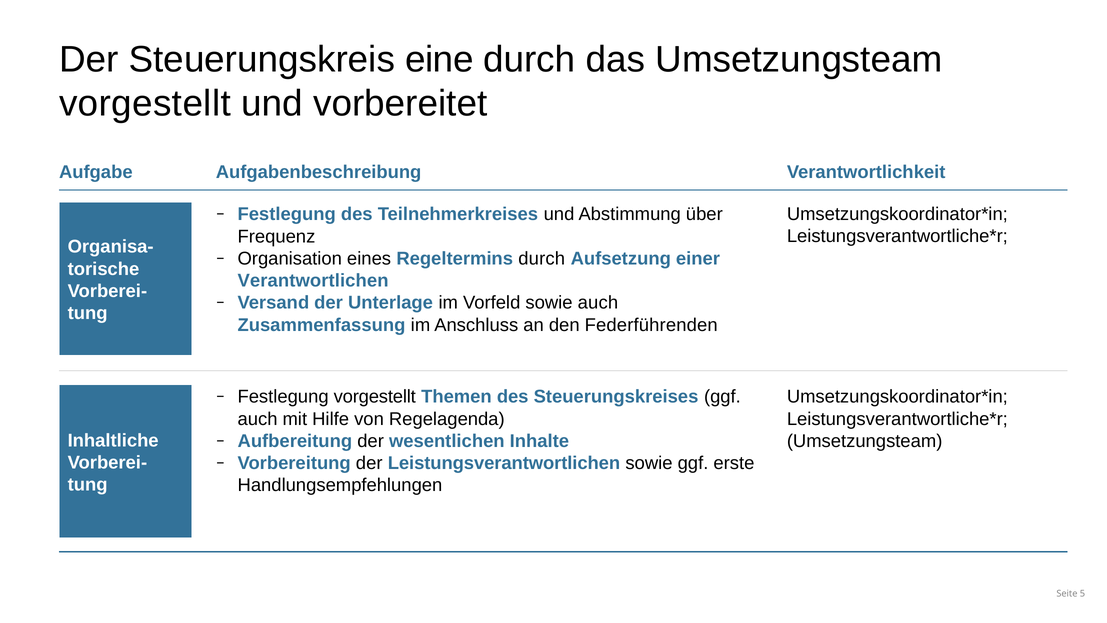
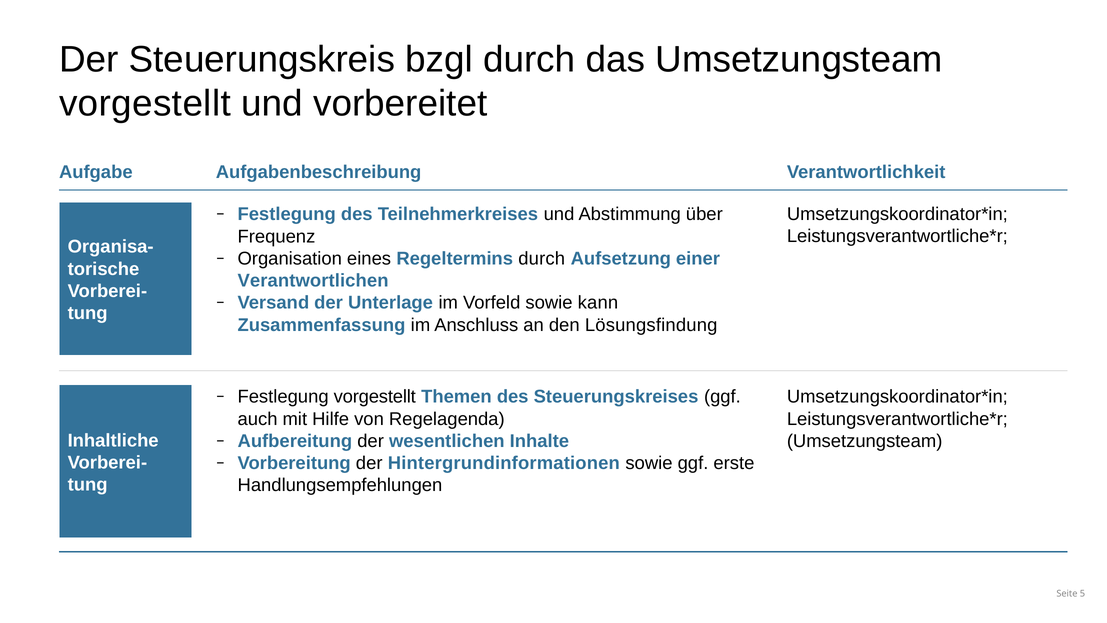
eine: eine -> bzgl (439, 59)
sowie auch: auch -> kann (598, 303)
Federführenden: Federführenden -> Lösungsfindung (651, 325)
Leistungsverantwortlichen: Leistungsverantwortlichen -> Hintergrundinformationen (504, 463)
